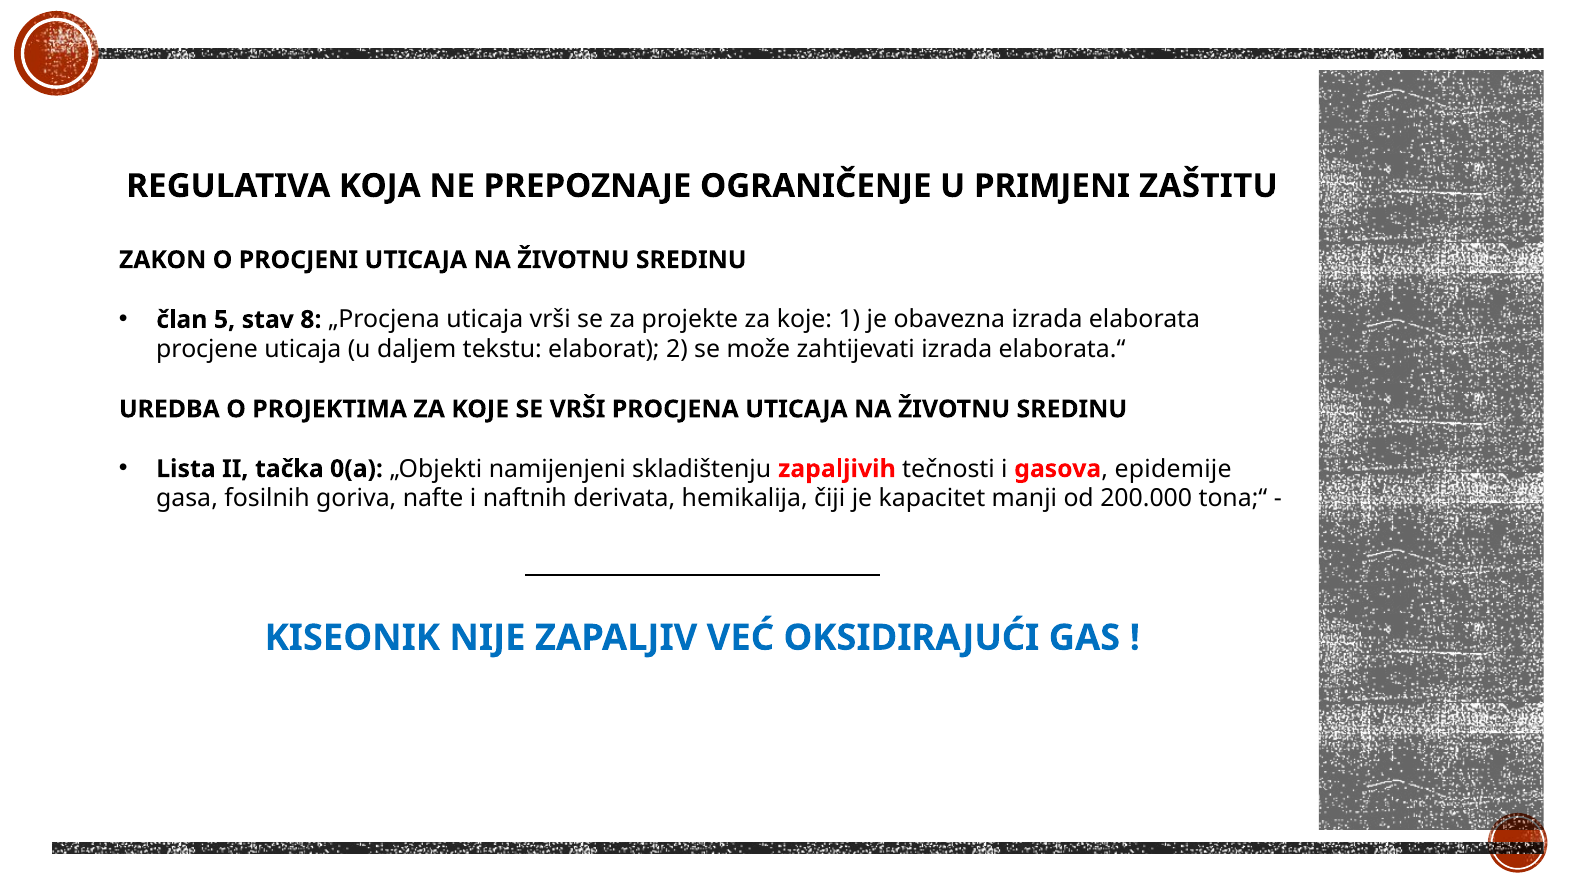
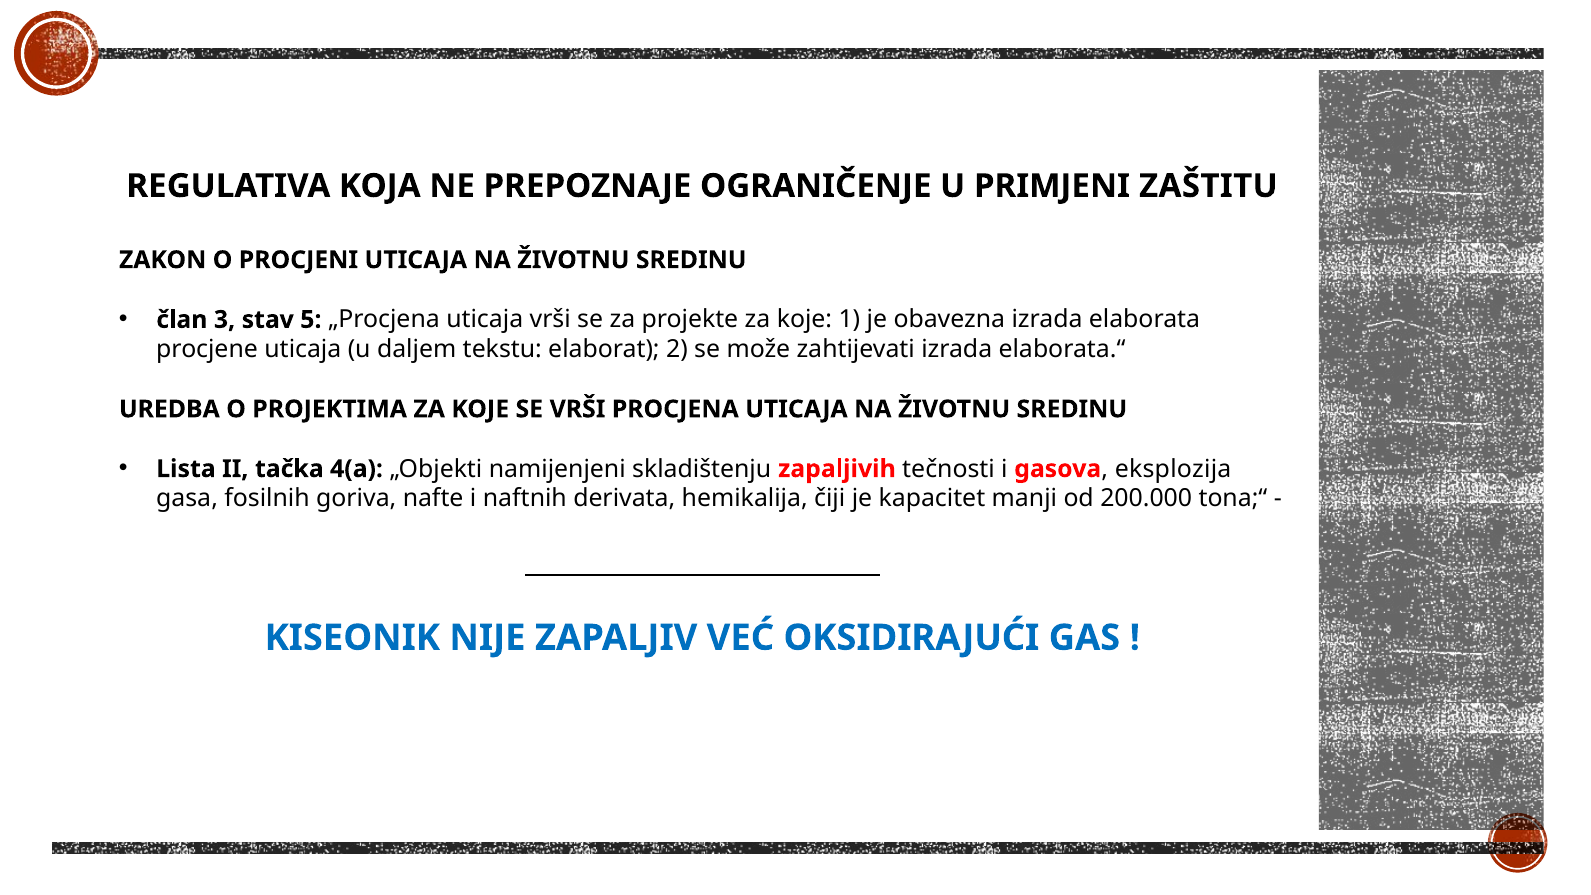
5: 5 -> 3 (225, 320)
8: 8 -> 5 (311, 320)
0(a: 0(a -> 4(a (356, 469)
epidemije: epidemije -> eksplozija (1173, 469)
